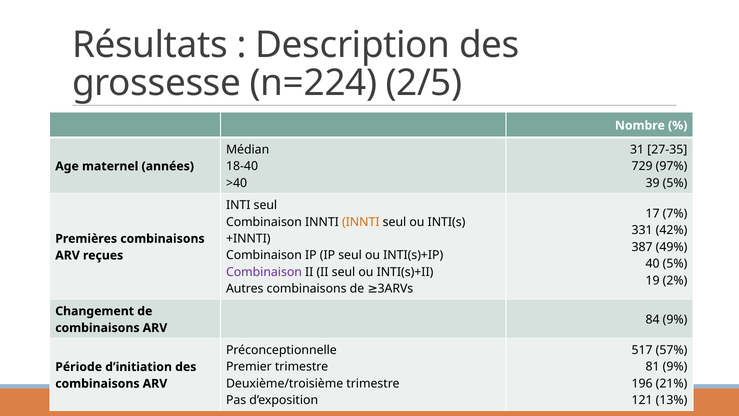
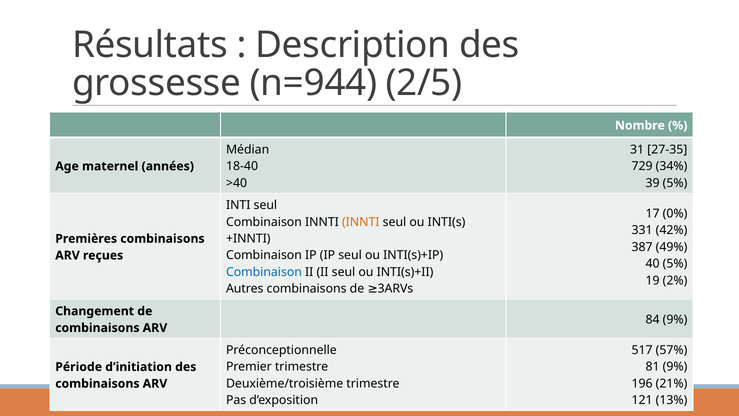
n=224: n=224 -> n=944 (314, 83)
97%: 97% -> 34% (672, 166)
7%: 7% -> 0% (675, 213)
Combinaison colour: purple -> blue (264, 272)
